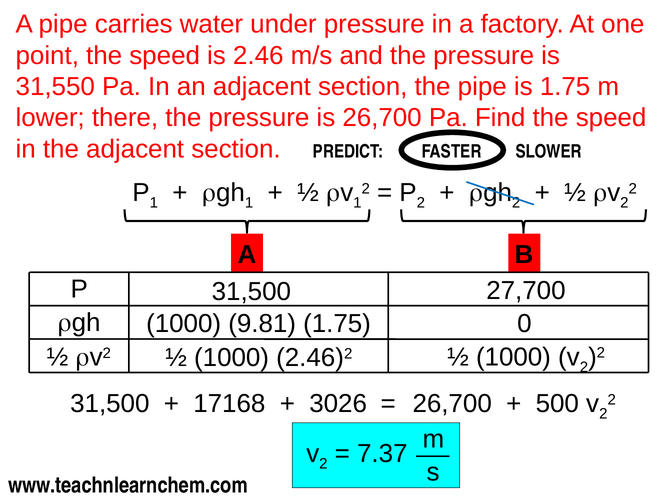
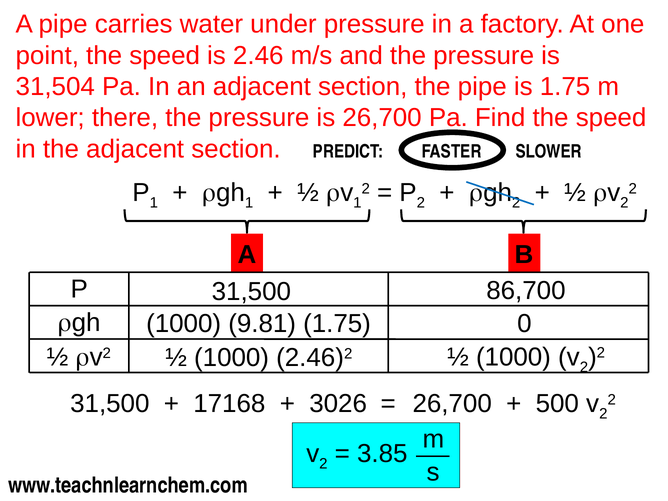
31,550: 31,550 -> 31,504 (55, 87)
27,700: 27,700 -> 86,700 (526, 291)
7.37: 7.37 -> 3.85 (382, 454)
